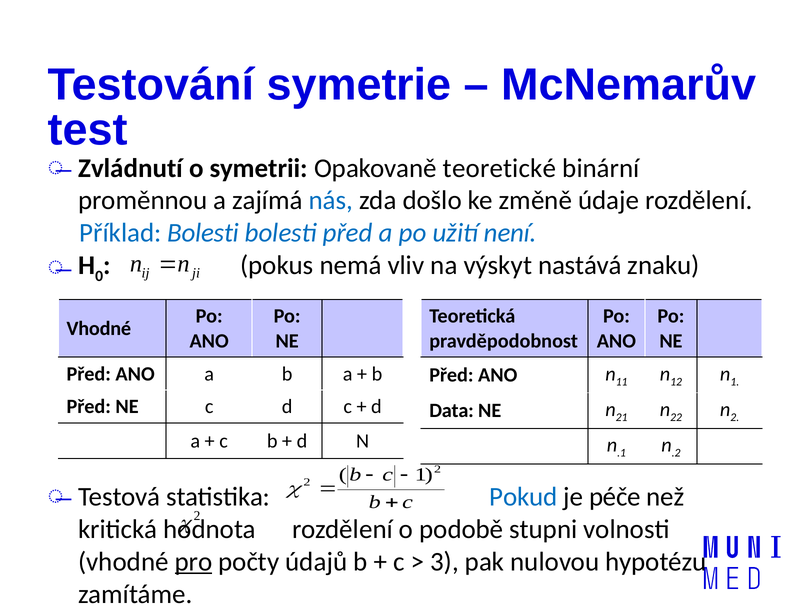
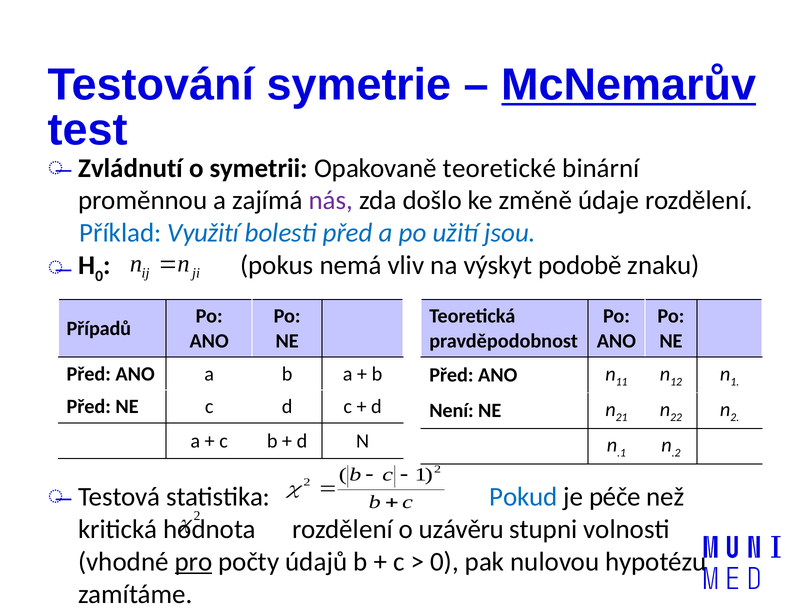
McNemarův underline: none -> present (629, 85)
nás colour: blue -> purple (331, 200)
Příklad Bolesti: Bolesti -> Využití (203, 233)
není: není -> jsou (510, 233)
nastává: nastává -> podobě (580, 265)
Vhodné: Vhodné -> Případů (99, 328)
Data: Data -> Není (451, 410)
podobě: podobě -> uzávěru (461, 529)
3: 3 -> 0 (444, 561)
